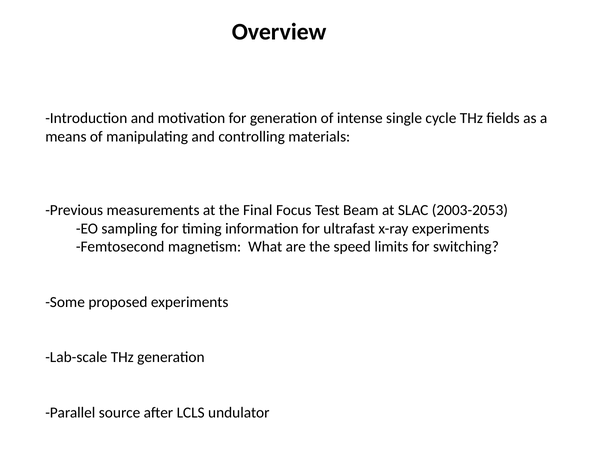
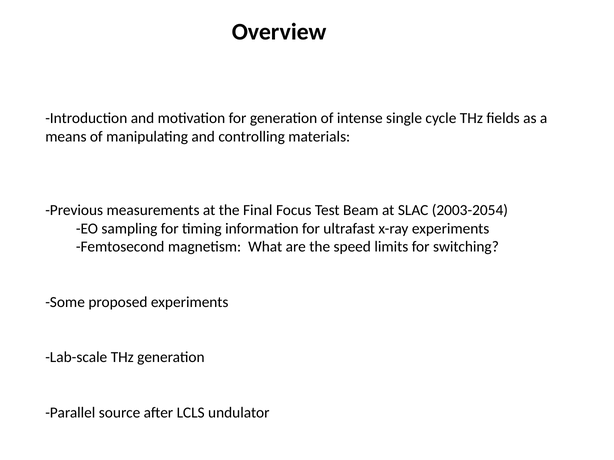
2003-2053: 2003-2053 -> 2003-2054 (470, 210)
